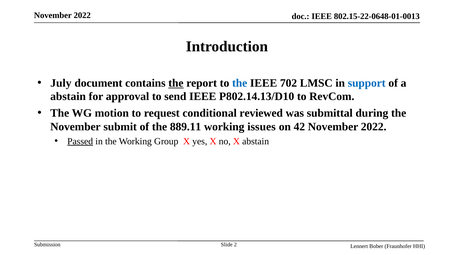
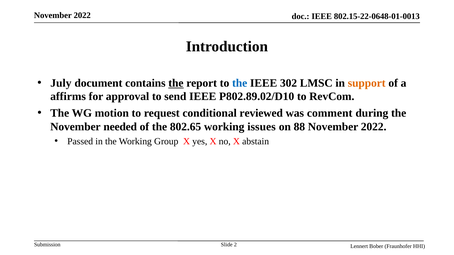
702: 702 -> 302 (289, 83)
support colour: blue -> orange (367, 83)
abstain: abstain -> affirms (68, 97)
P802.14.13/D10: P802.14.13/D10 -> P802.89.02/D10 (257, 97)
submittal: submittal -> comment (330, 113)
submit: submit -> needed (120, 127)
889.11: 889.11 -> 802.65 (186, 127)
42: 42 -> 88 (299, 127)
Passed underline: present -> none (80, 142)
